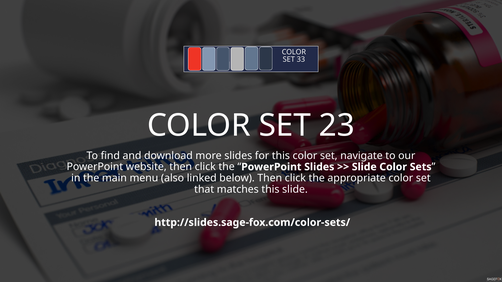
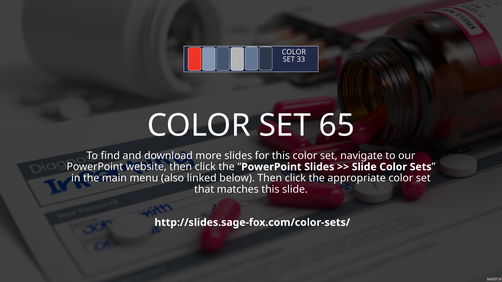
23: 23 -> 65 (337, 125)
